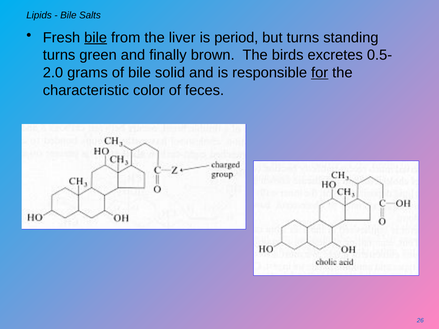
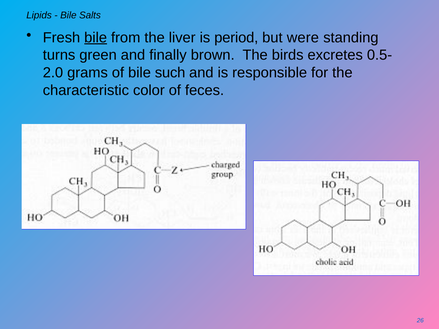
but turns: turns -> were (303, 38)
solid: solid -> such (170, 73)
for underline: present -> none (320, 73)
